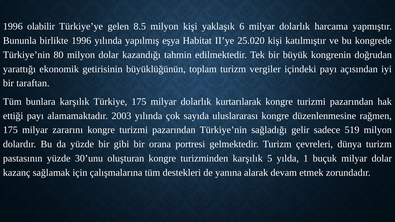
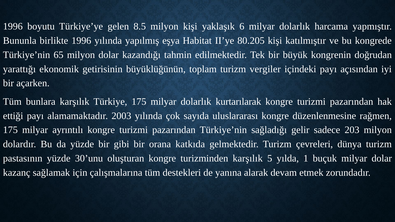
olabilir: olabilir -> boyutu (41, 26)
25.020: 25.020 -> 80.205 (251, 41)
80: 80 -> 65 (59, 55)
taraftan: taraftan -> açarken (33, 83)
zararını: zararını -> ayrıntılı (68, 130)
519: 519 -> 203 (352, 130)
portresi: portresi -> katkıda (190, 144)
